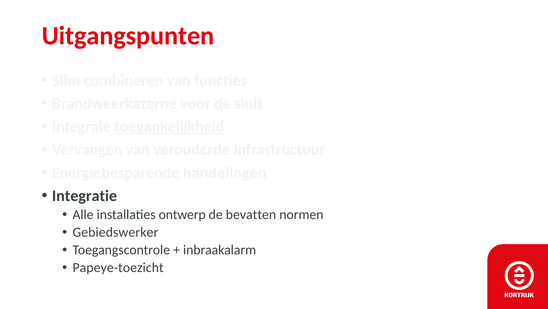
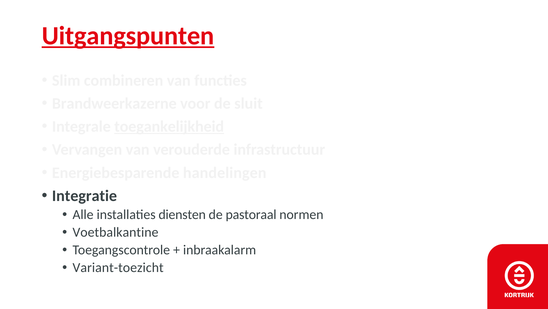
Uitgangspunten underline: none -> present (128, 36)
ontwerp: ontwerp -> diensten (182, 214)
bevatten: bevatten -> pastoraal (251, 214)
Gebiedswerker: Gebiedswerker -> Voetbalkantine (115, 232)
Papeye-toezicht: Papeye-toezicht -> Variant-toezicht (118, 267)
